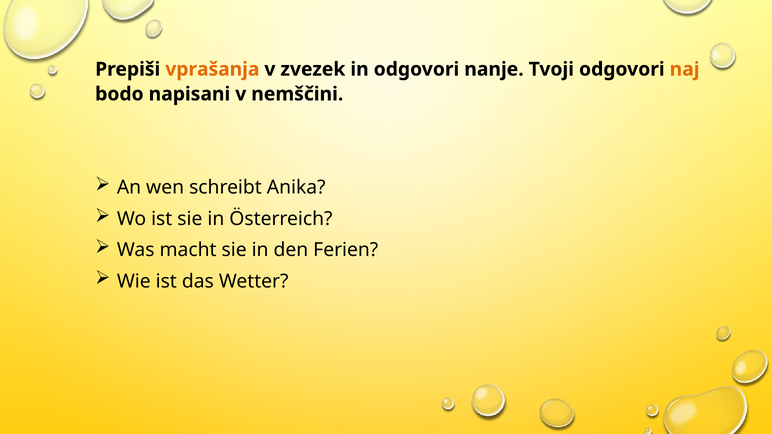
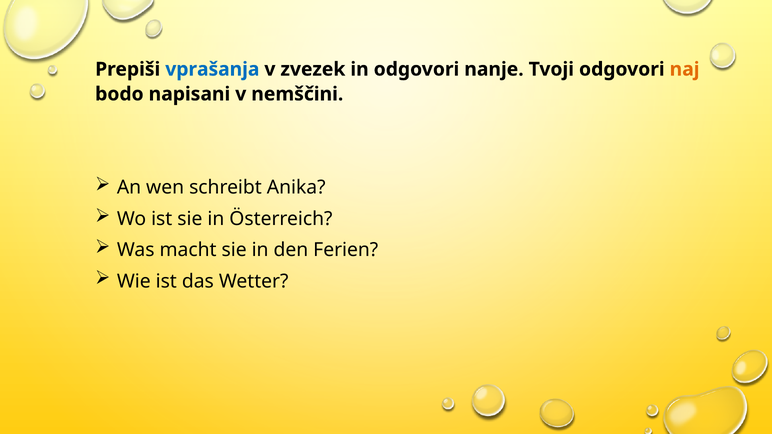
vprašanja colour: orange -> blue (212, 69)
